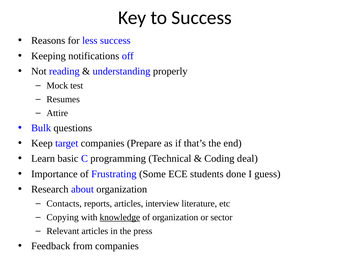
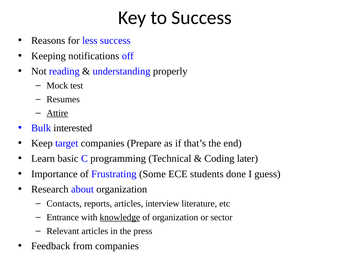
Attire underline: none -> present (57, 113)
questions: questions -> interested (73, 128)
deal: deal -> later (247, 159)
Copying: Copying -> Entrance (63, 218)
